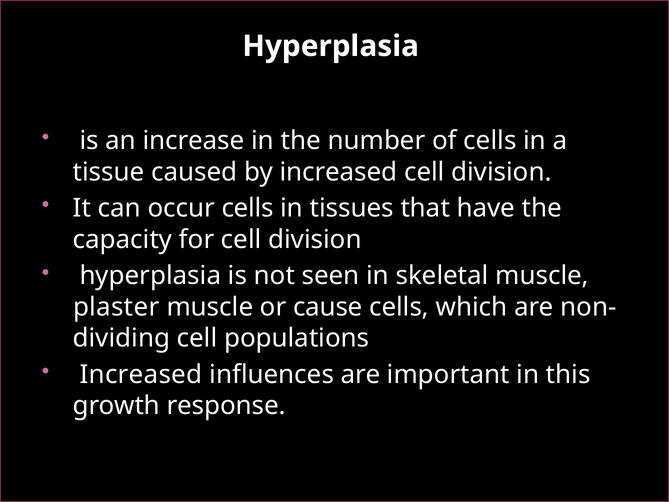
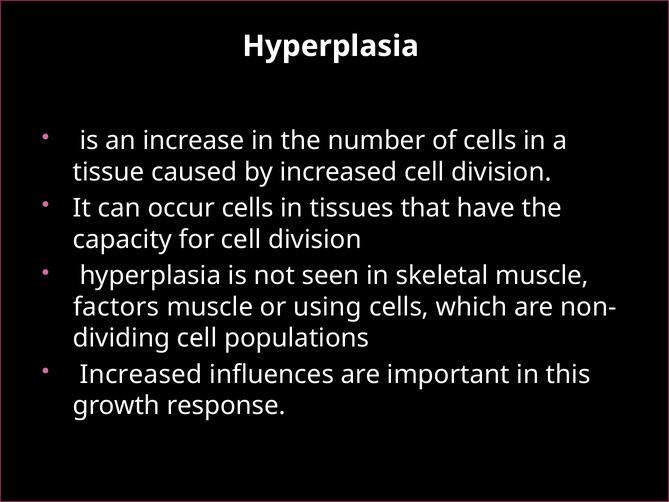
plaster: plaster -> factors (116, 307)
cause: cause -> using (328, 307)
